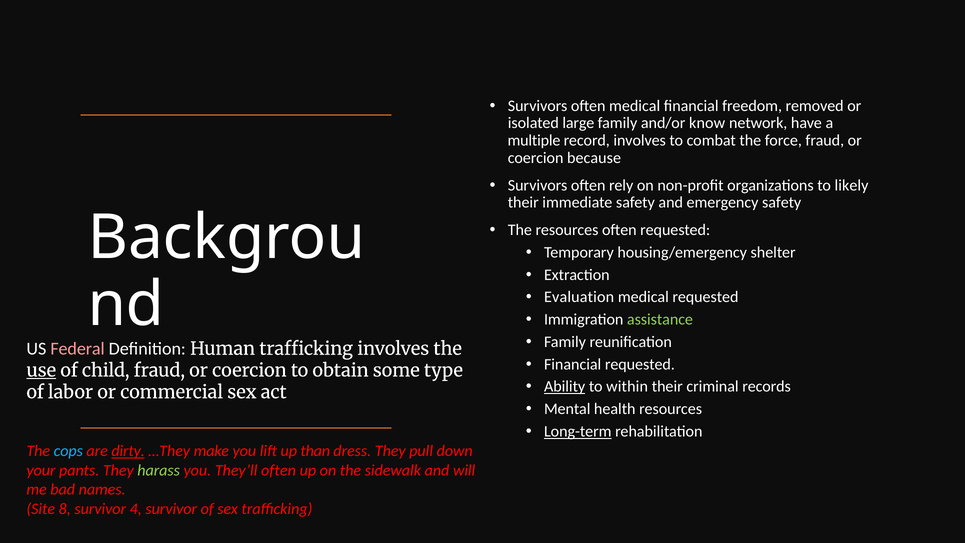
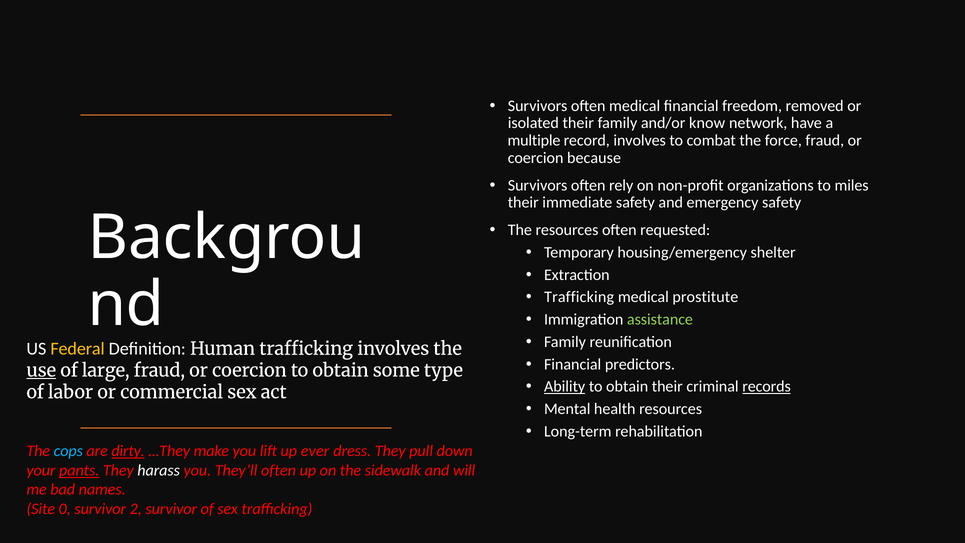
isolated large: large -> their (578, 123)
likely: likely -> miles (852, 185)
Evaluation: Evaluation -> Trafficking (579, 297)
medical requested: requested -> prostitute (705, 297)
Federal colour: pink -> yellow (78, 349)
Financial requested: requested -> predictors (640, 364)
child: child -> large (106, 370)
within: within -> obtain (627, 387)
records underline: none -> present (767, 387)
Long-term underline: present -> none (578, 431)
than: than -> ever (315, 451)
pants underline: none -> present (79, 470)
harass colour: light green -> white (159, 470)
8: 8 -> 0 (65, 509)
4: 4 -> 2 (136, 509)
